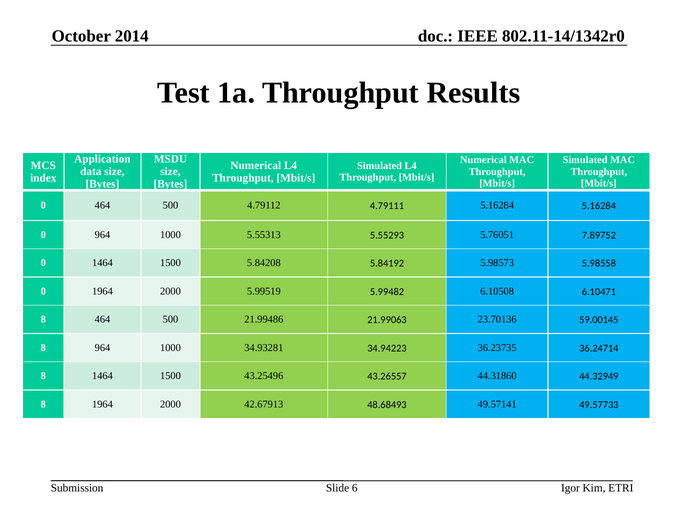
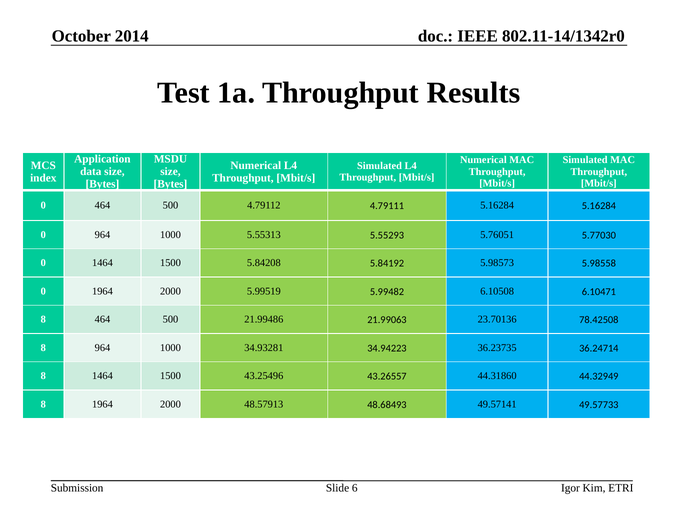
7.89752: 7.89752 -> 5.77030 (599, 235)
59.00145: 59.00145 -> 78.42508 (599, 320)
42.67913: 42.67913 -> 48.57913 (264, 404)
